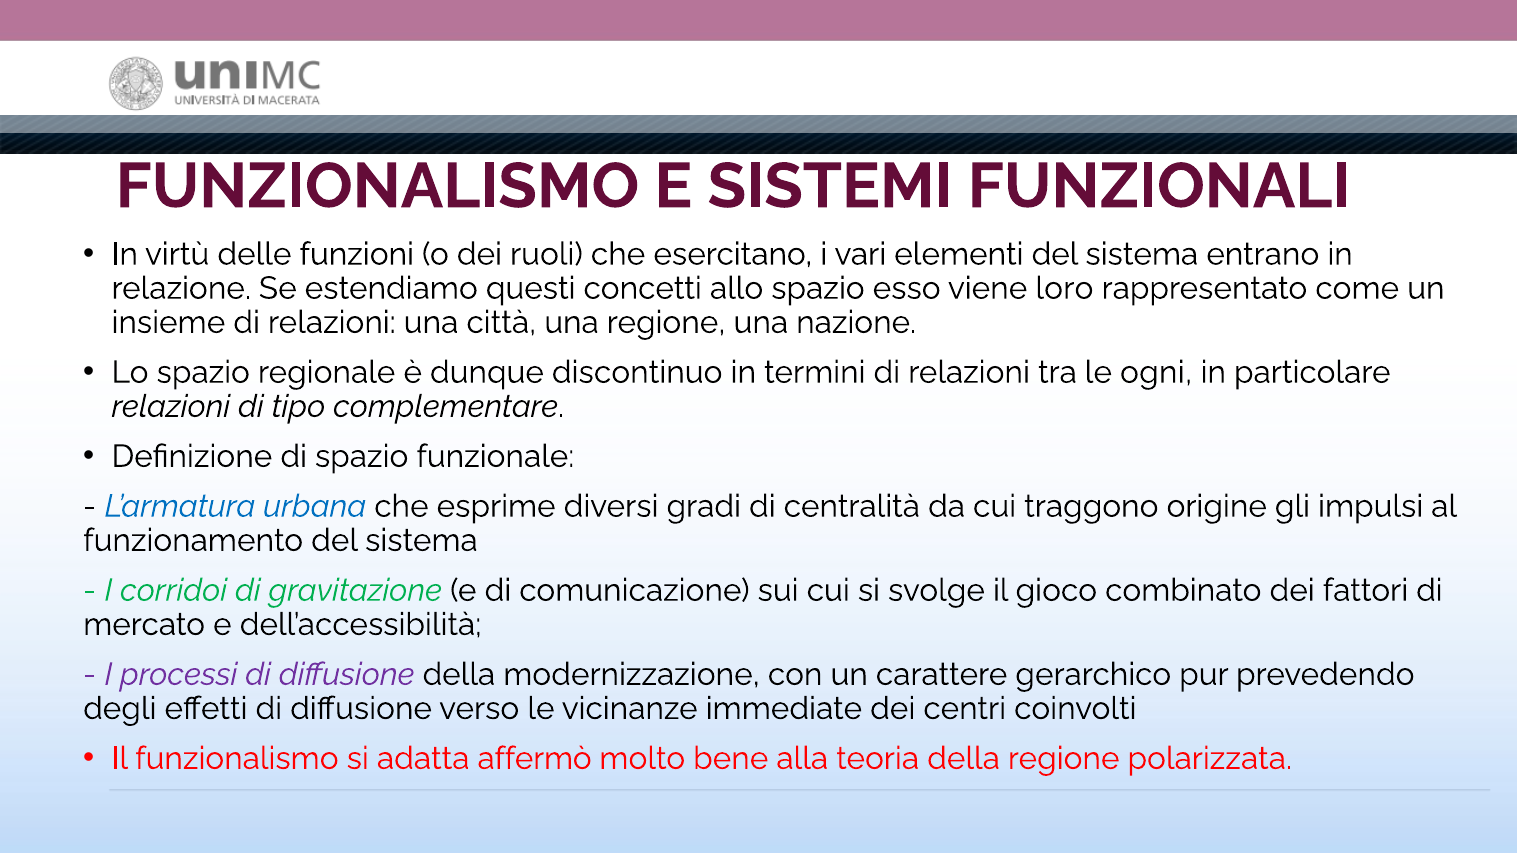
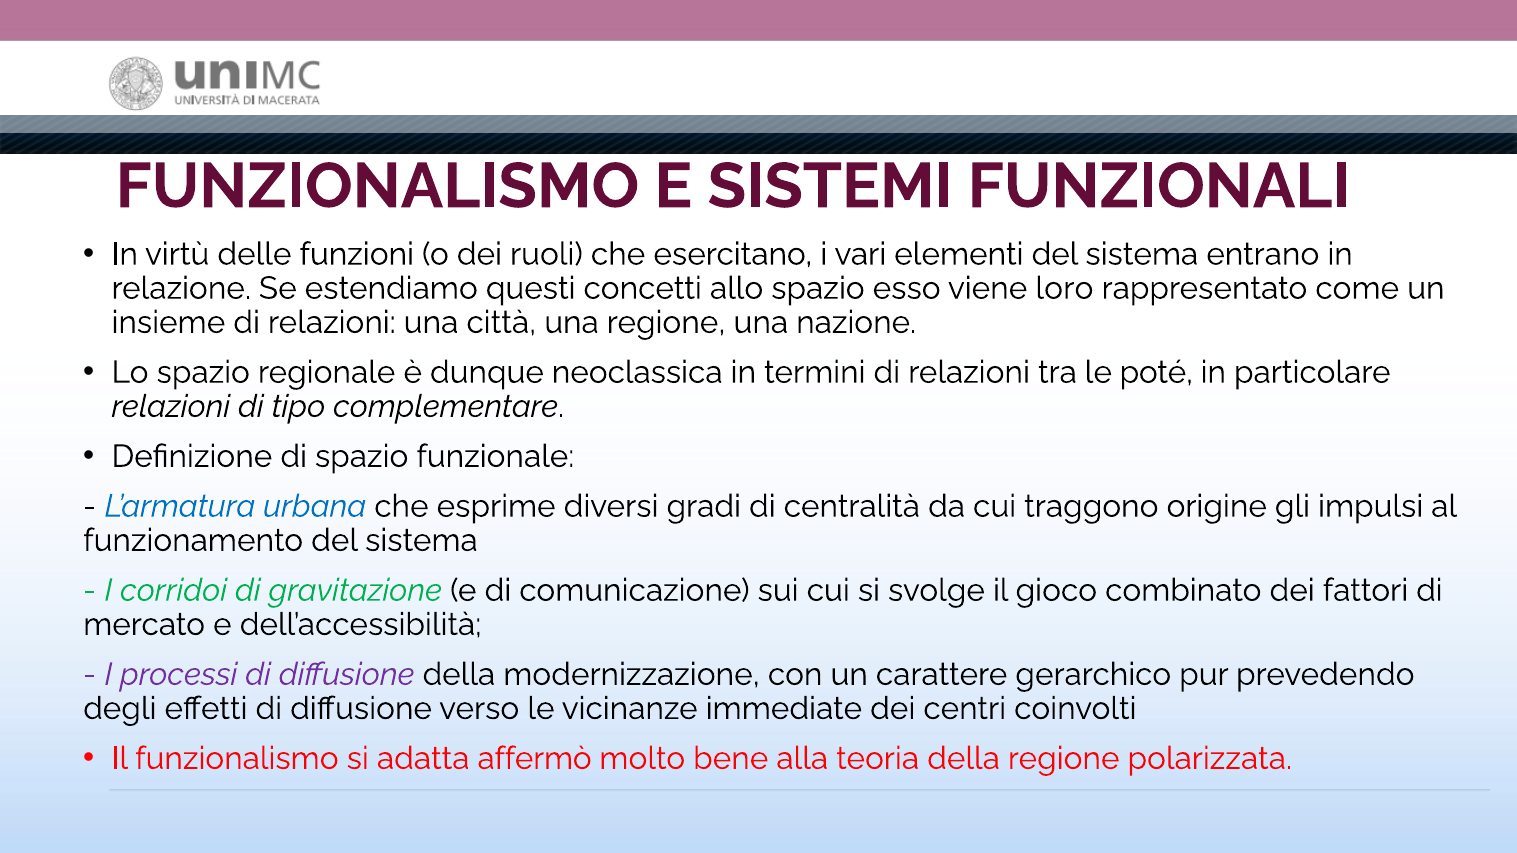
discontinuo: discontinuo -> neoclassica (637, 372)
ogni: ogni -> poté (1156, 372)
